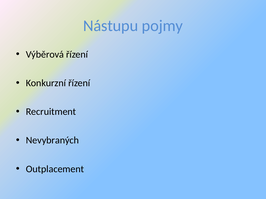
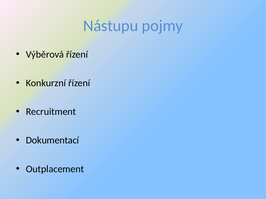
Nevybraných: Nevybraných -> Dokumentací (53, 141)
